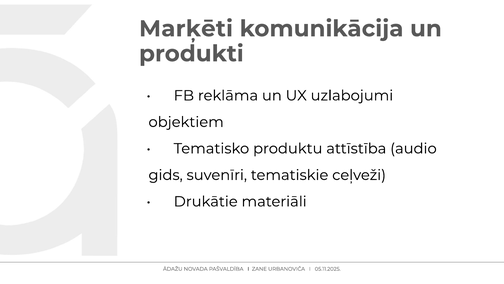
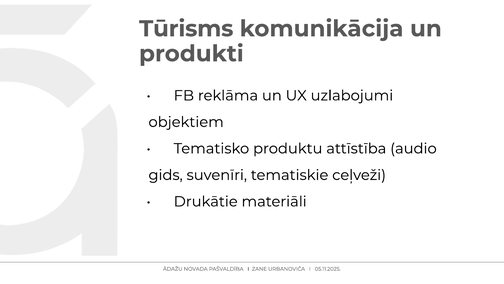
Marķēti: Marķēti -> Tūrisms (186, 29)
